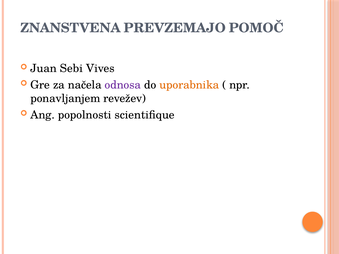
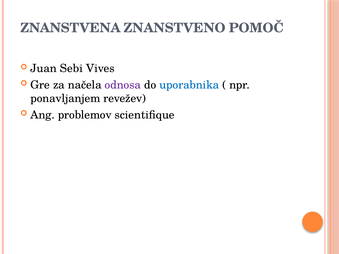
PREVZEMAJO: PREVZEMAJO -> ZNANSTVENO (175, 28)
uporabnika colour: orange -> blue (189, 85)
popolnosti: popolnosti -> problemov (85, 115)
